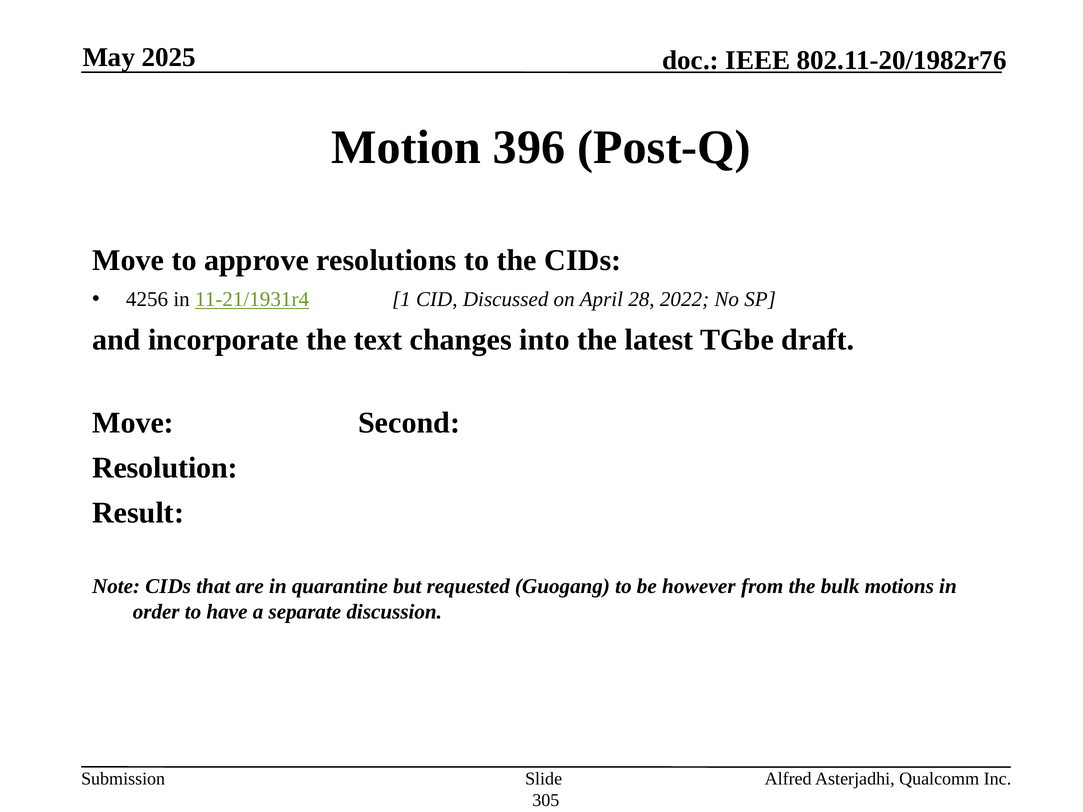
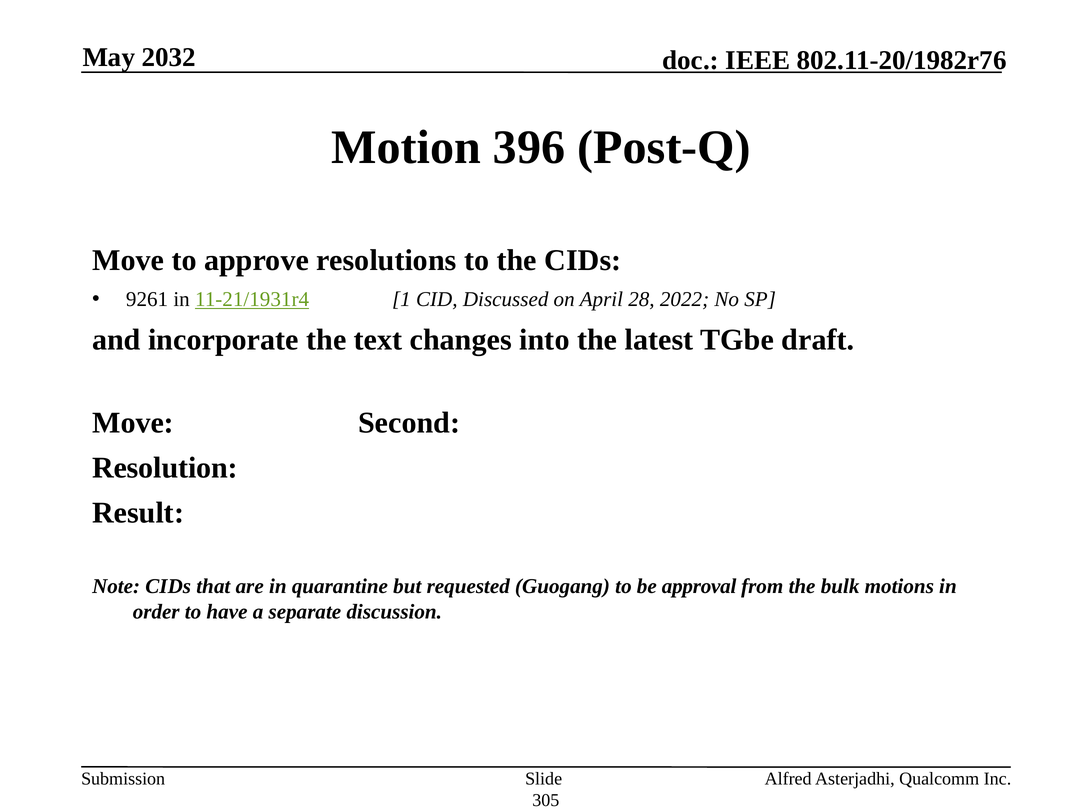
2025: 2025 -> 2032 (169, 57)
4256: 4256 -> 9261 (147, 299)
however: however -> approval (699, 587)
